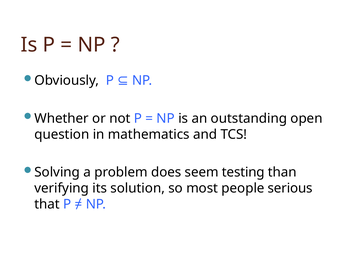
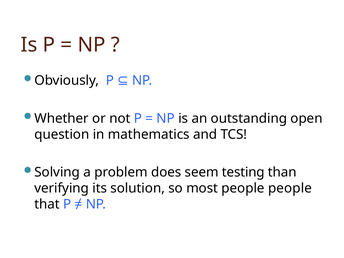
people serious: serious -> people (290, 188)
